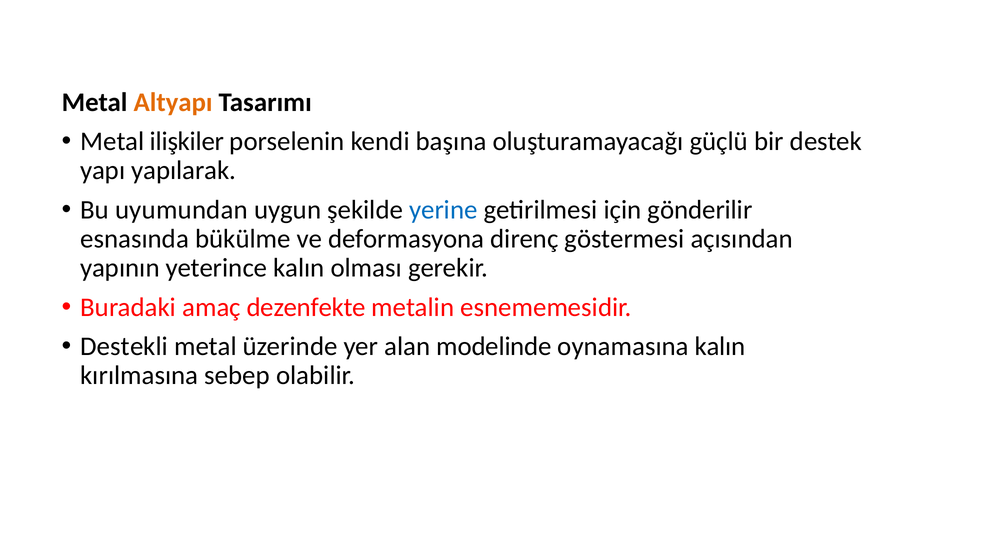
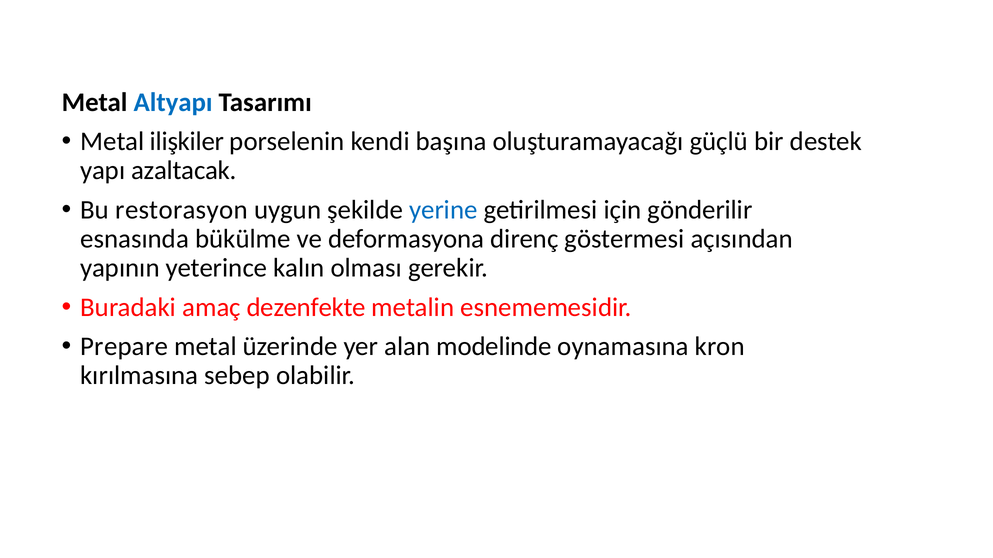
Altyapı colour: orange -> blue (173, 102)
yapılarak: yapılarak -> azaltacak (184, 171)
uyumundan: uyumundan -> restorasyon (182, 210)
Destekli: Destekli -> Prepare (124, 347)
oynamasına kalın: kalın -> kron (720, 347)
